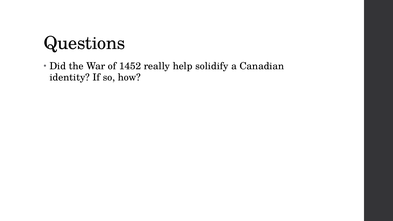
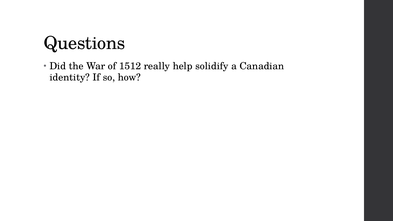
1452: 1452 -> 1512 (130, 66)
